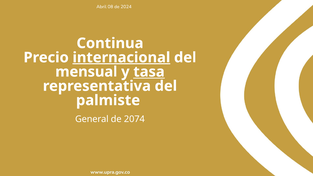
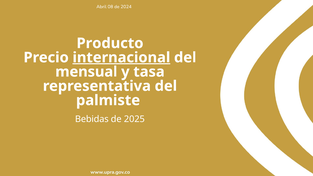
Continua: Continua -> Producto (110, 43)
tasa underline: present -> none (149, 72)
General: General -> Bebidas (92, 119)
2074: 2074 -> 2025 (134, 119)
